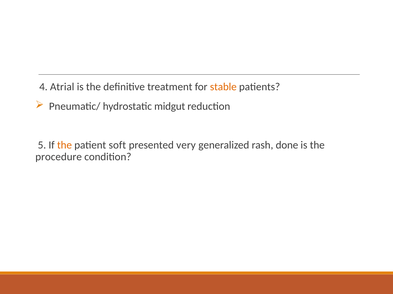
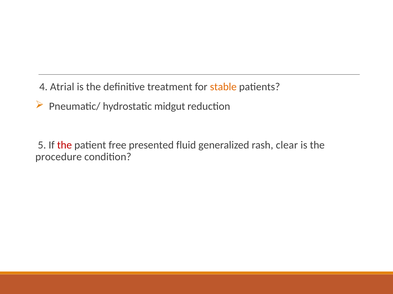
the colour: orange -> red (65, 145)
soft: soft -> free (117, 145)
very: very -> fluid (186, 145)
done: done -> clear (287, 145)
